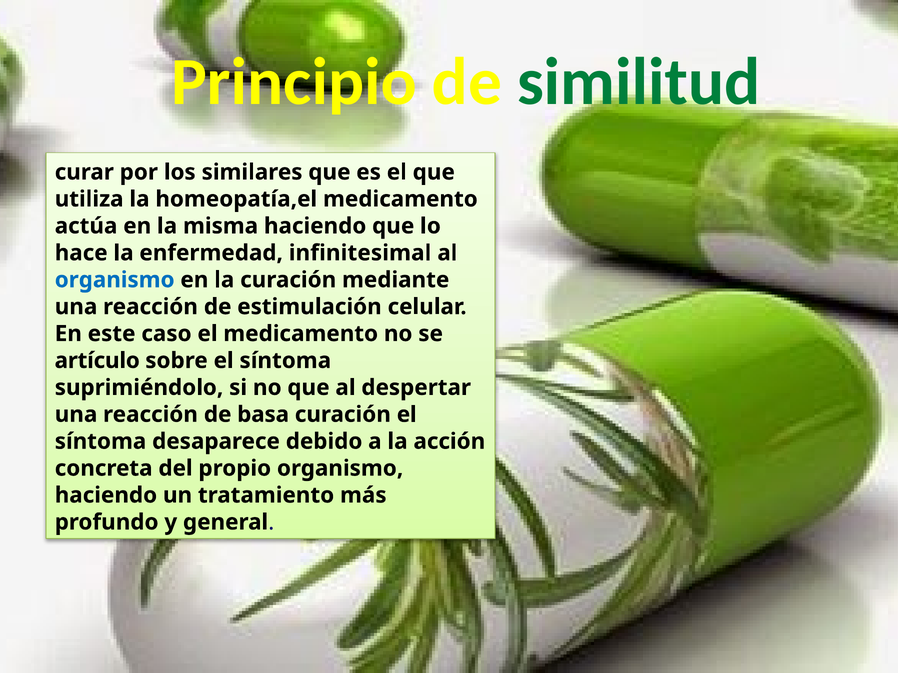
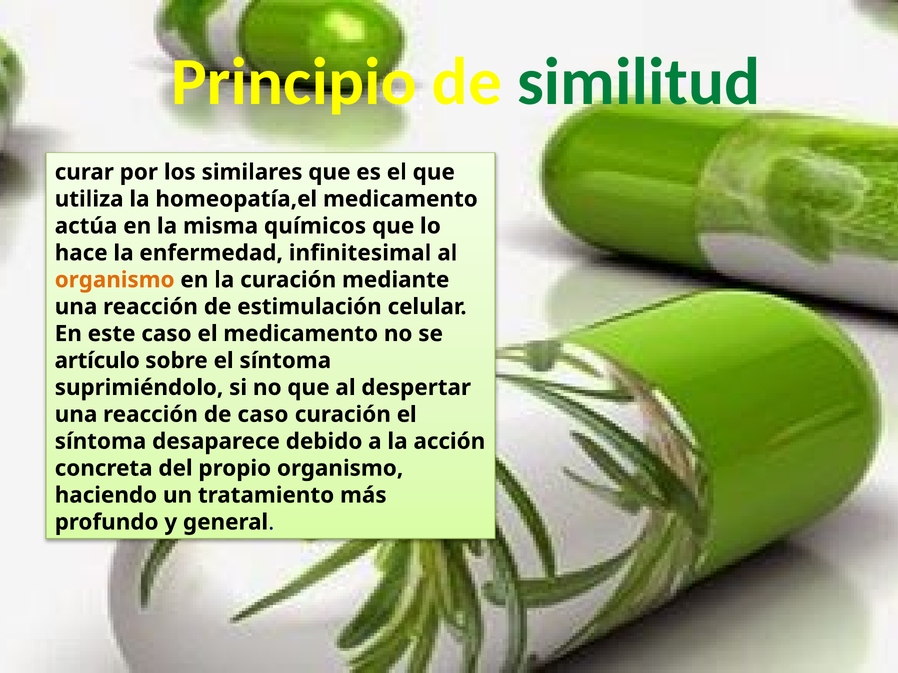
misma haciendo: haciendo -> químicos (315, 226)
organismo colour: blue -> orange (115, 280)
de basa: basa -> caso (263, 415)
